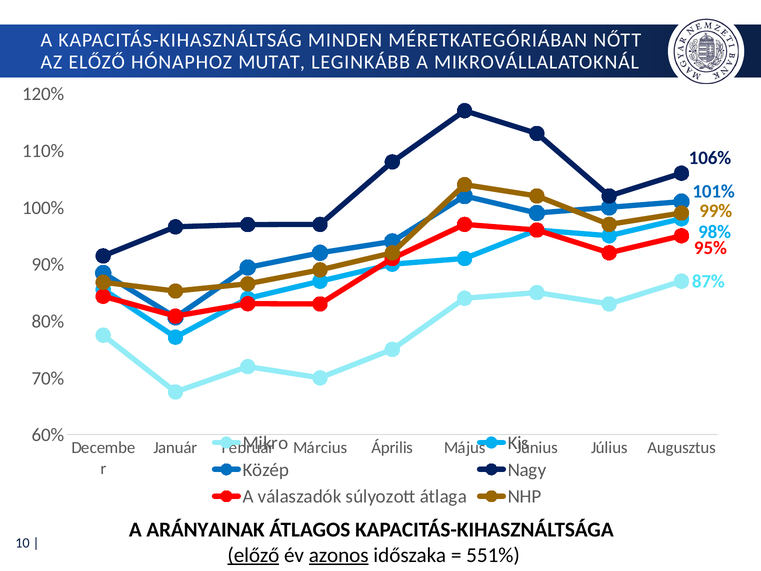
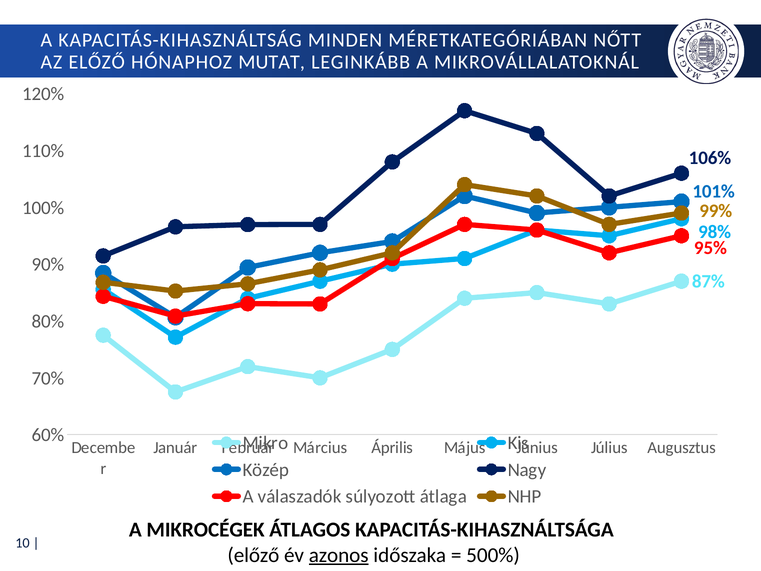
ARÁNYAINAK: ARÁNYAINAK -> MIKROCÉGEK (206, 529)
előző underline: present -> none (253, 555)
551%: 551% -> 500% (493, 555)
